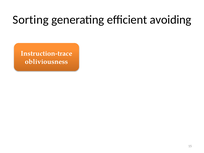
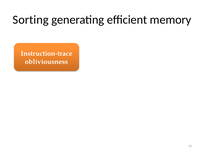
avoiding: avoiding -> memory (171, 20)
